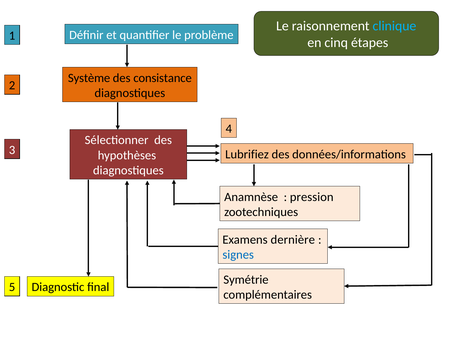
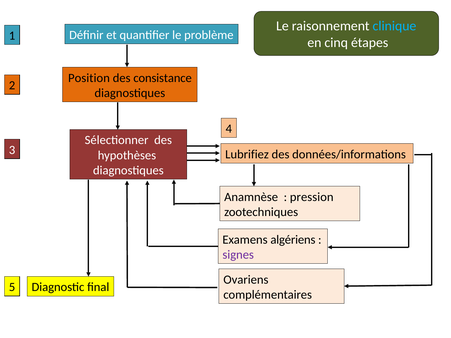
Système: Système -> Position (89, 78)
dernière: dernière -> algériens (293, 240)
signes colour: blue -> purple (238, 255)
Symétrie: Symétrie -> Ovariens (246, 280)
